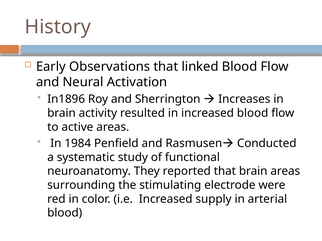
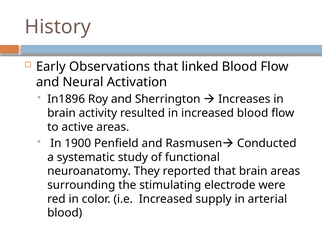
1984: 1984 -> 1900 (78, 144)
